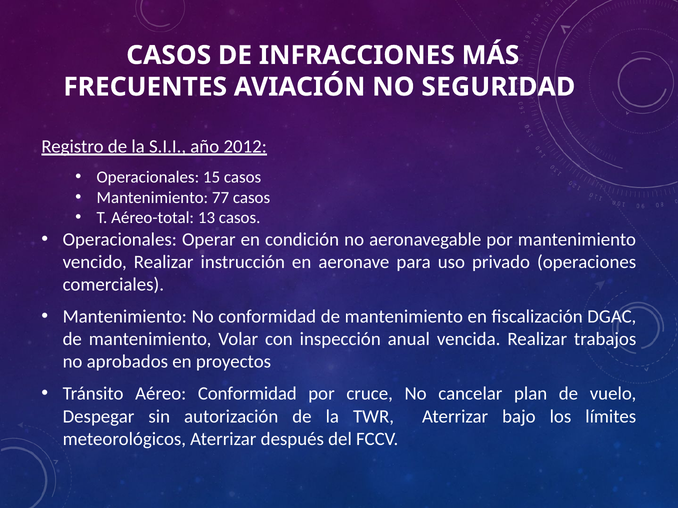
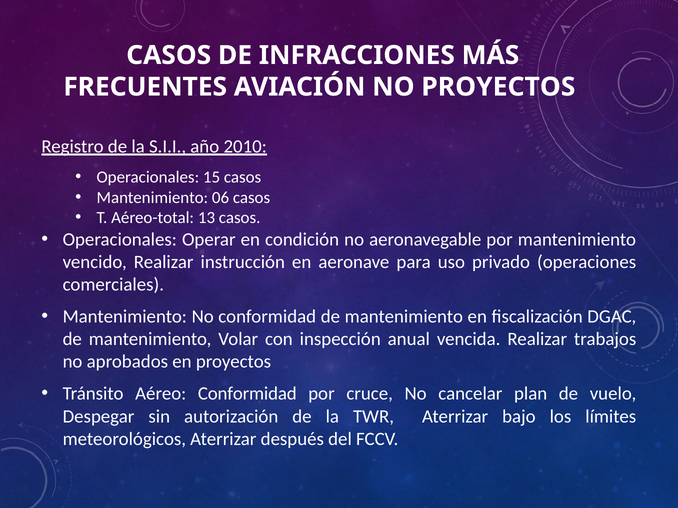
NO SEGURIDAD: SEGURIDAD -> PROYECTOS (498, 87)
2012: 2012 -> 2010 (245, 147)
77: 77 -> 06 (221, 198)
